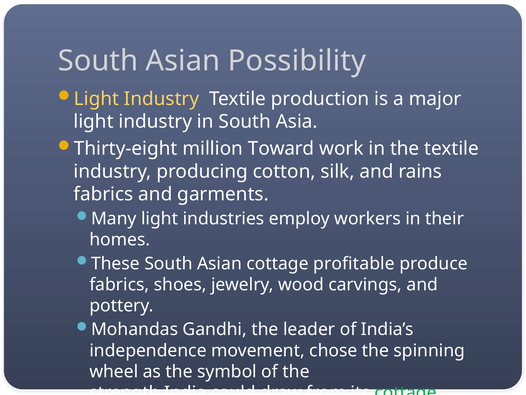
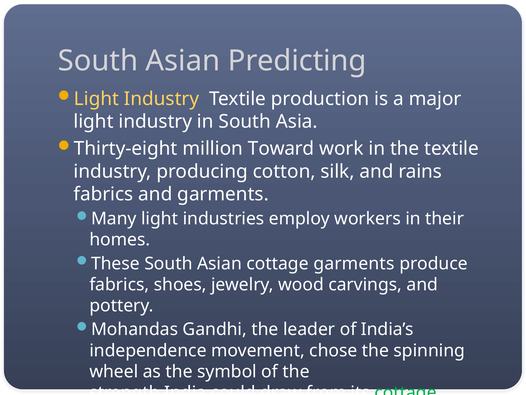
Possibility: Possibility -> Predicting (297, 61)
cottage profitable: profitable -> garments (354, 263)
